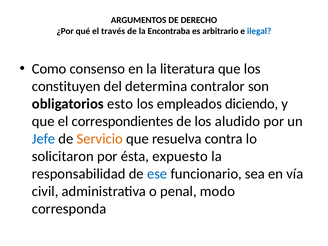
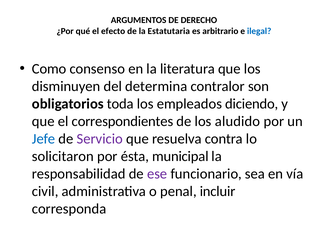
través: través -> efecto (113, 31)
Encontraba: Encontraba -> Estatutaria (169, 31)
constituyen: constituyen -> disminuyen (66, 86)
esto: esto -> toda (120, 104)
Servicio colour: orange -> purple (100, 139)
expuesto: expuesto -> municipal (180, 156)
ese colour: blue -> purple (157, 174)
modo: modo -> incluir (218, 191)
